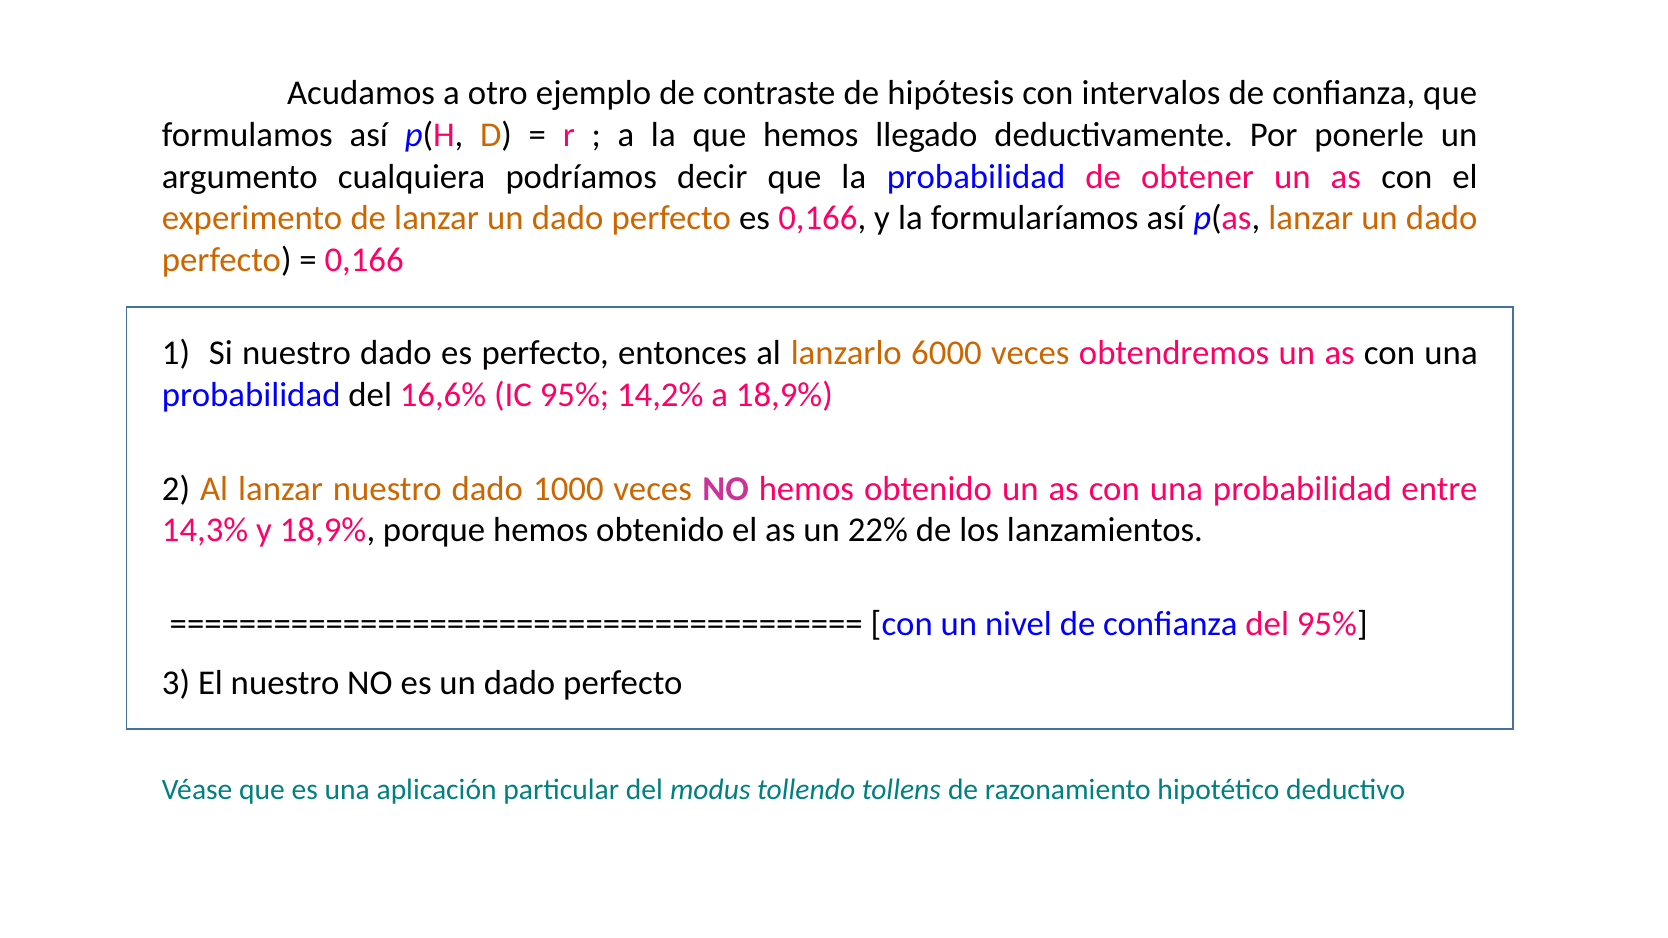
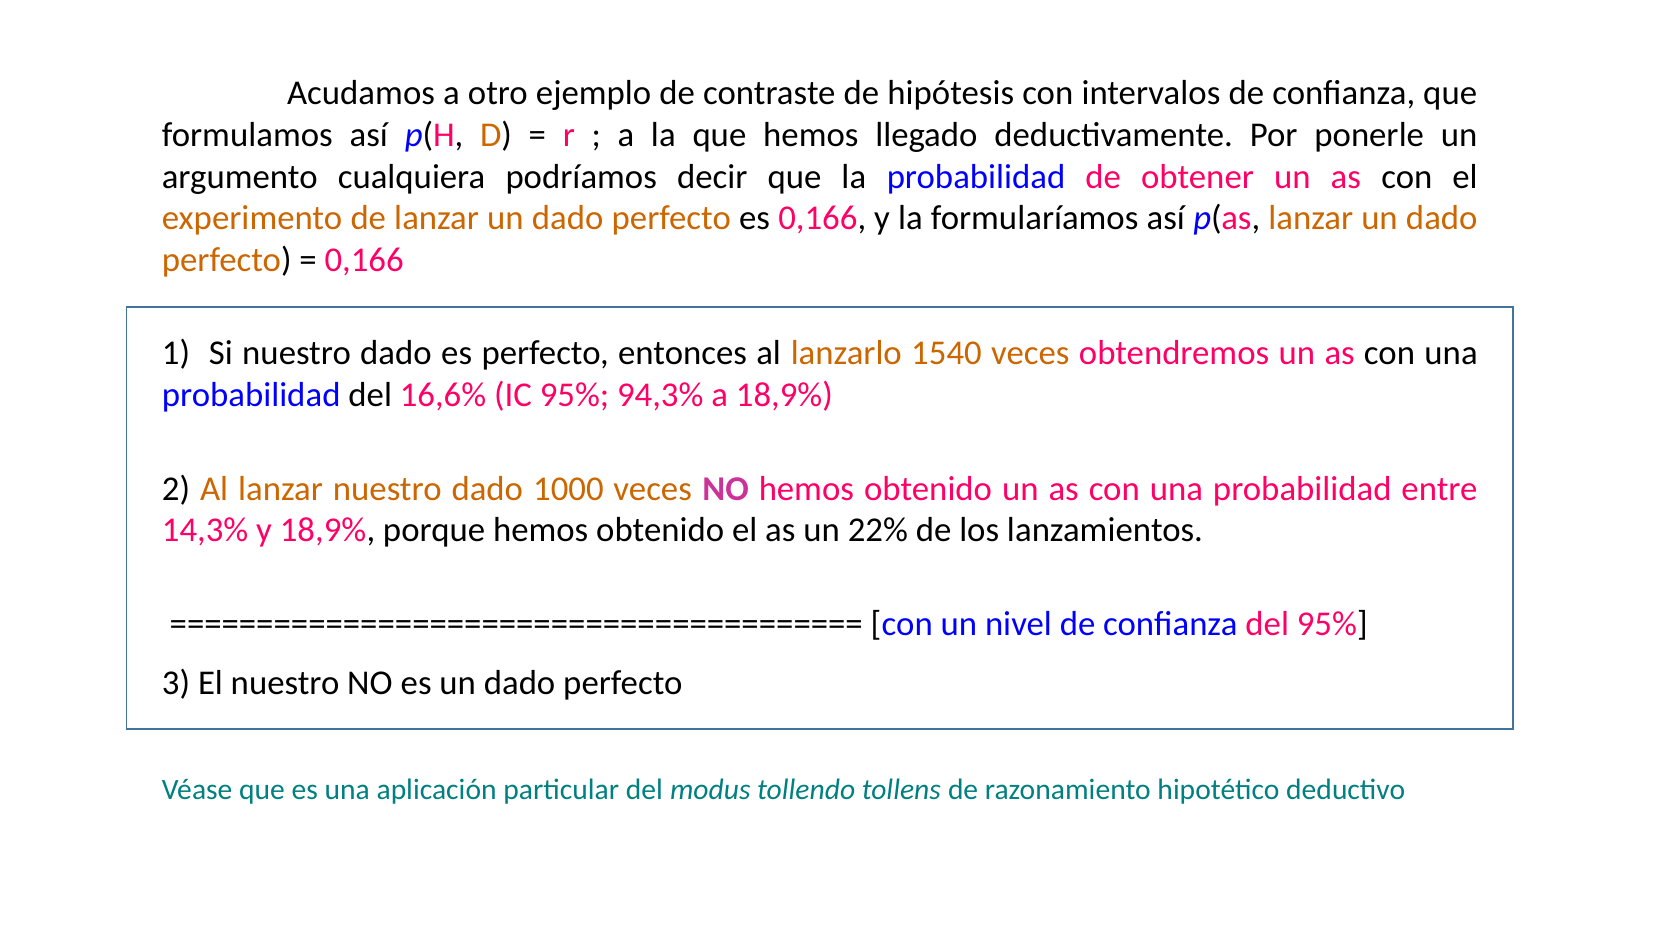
6000: 6000 -> 1540 (946, 354)
14,2%: 14,2% -> 94,3% (660, 395)
